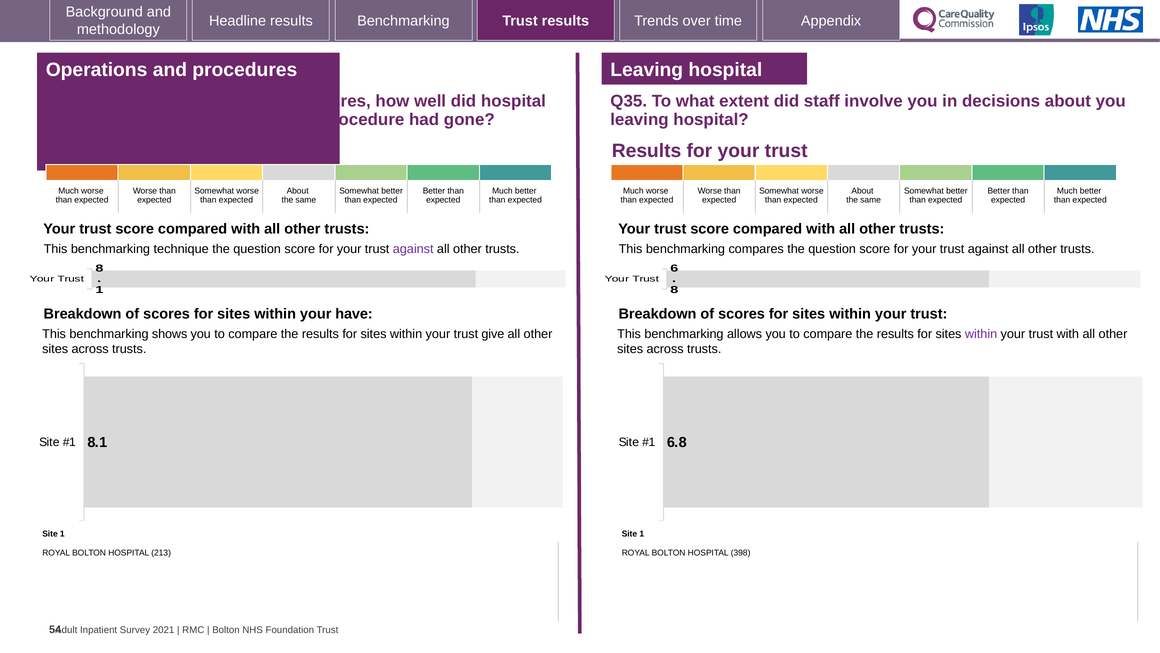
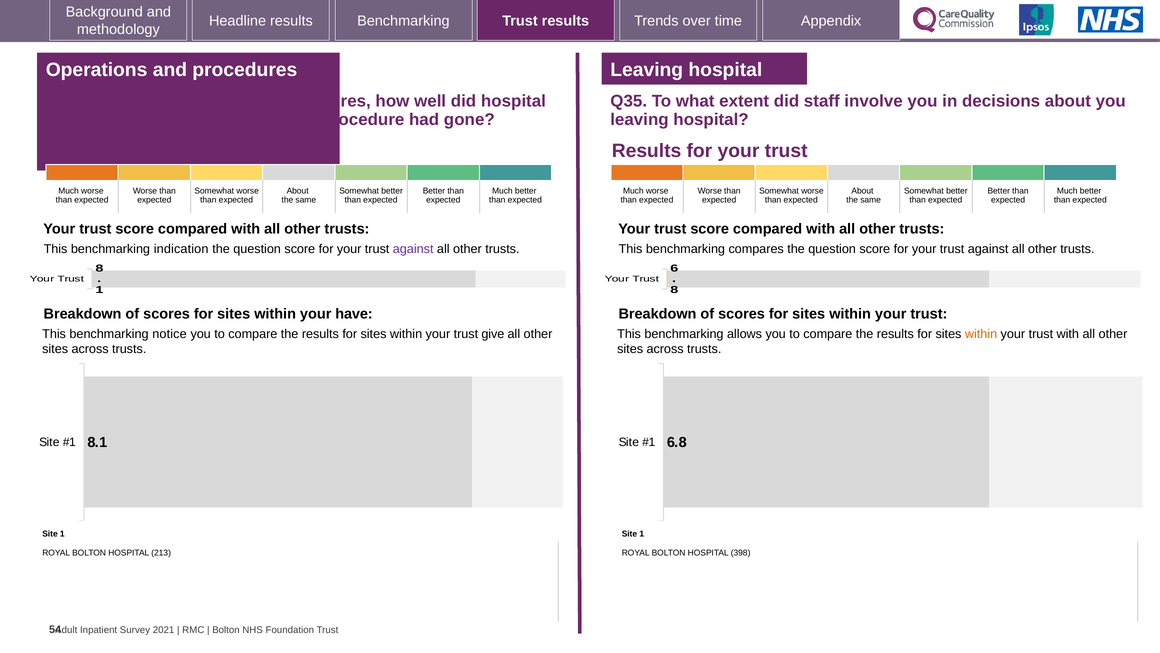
technique: technique -> indication (181, 249)
shows: shows -> notice (170, 334)
within colour: purple -> orange (981, 334)
